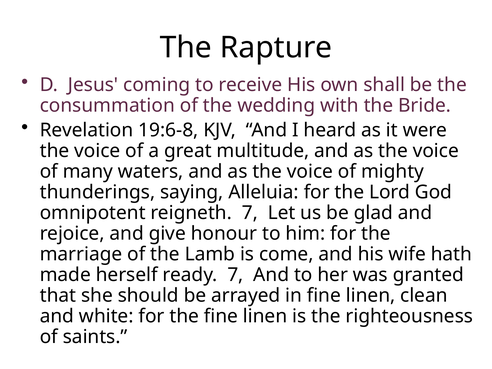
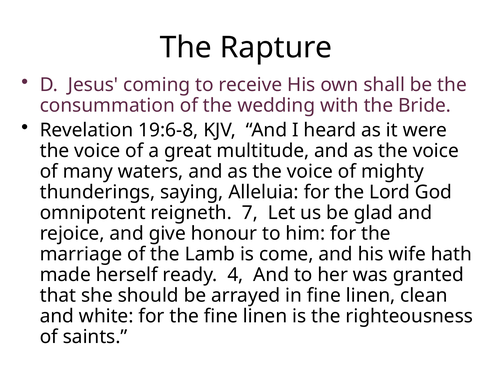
ready 7: 7 -> 4 (235, 275)
